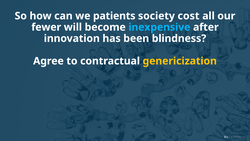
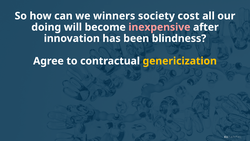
patients: patients -> winners (114, 16)
fewer: fewer -> doing (46, 27)
inexpensive colour: light blue -> pink (159, 27)
